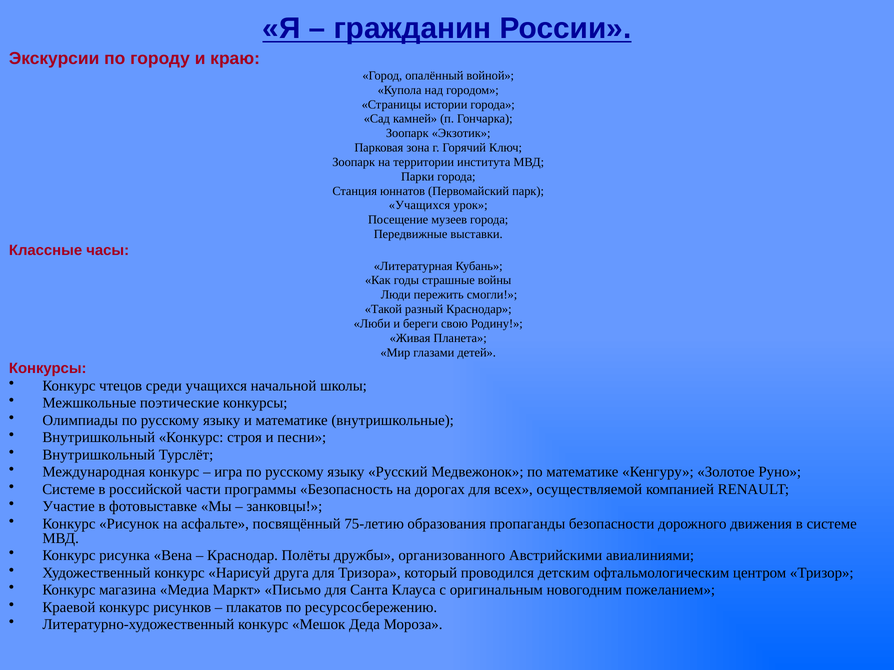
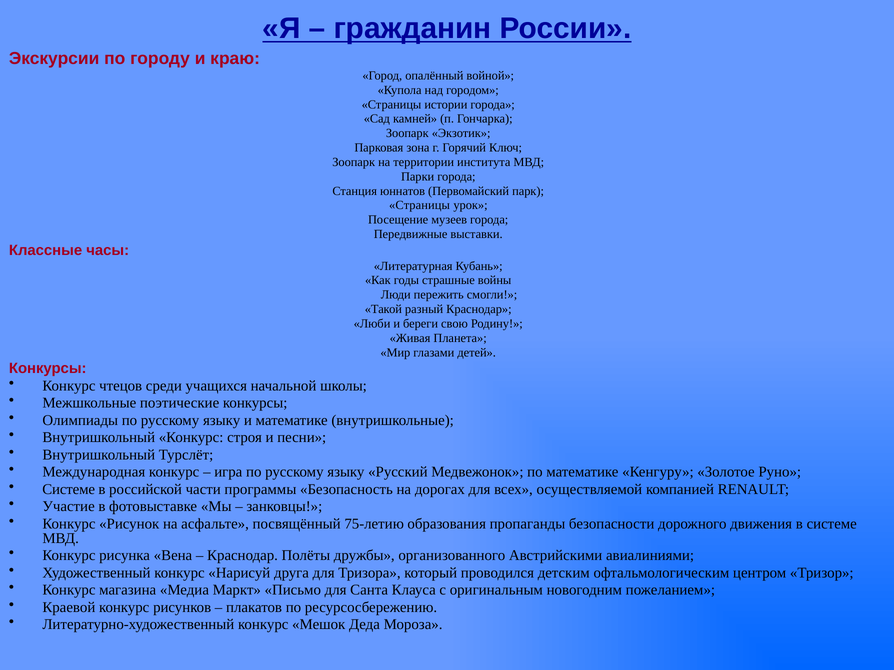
Учащихся: Учащихся -> Страницы (420, 206)
